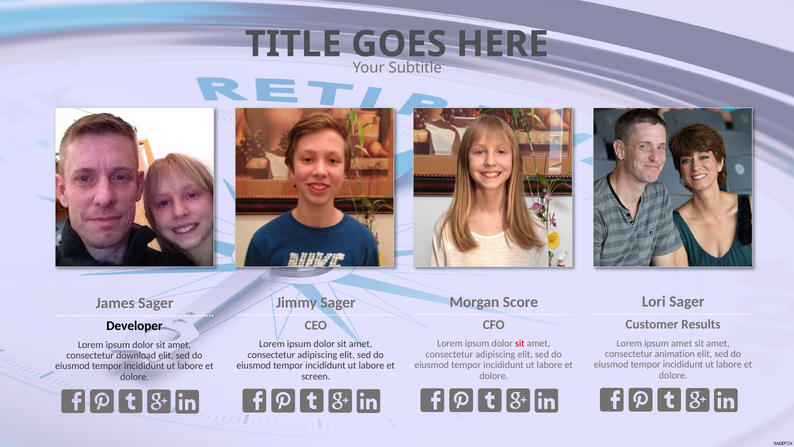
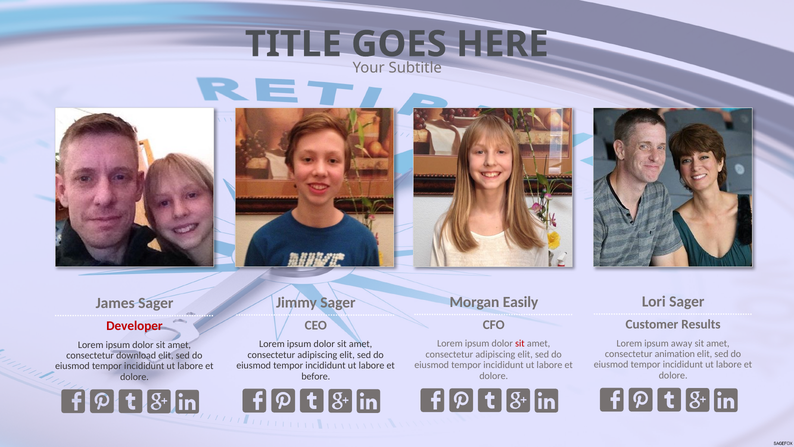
Score: Score -> Easily (520, 302)
Developer colour: black -> red (134, 326)
ipsum amet: amet -> away (682, 343)
screen: screen -> before (316, 376)
